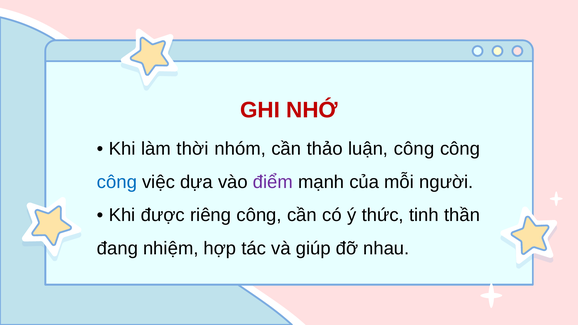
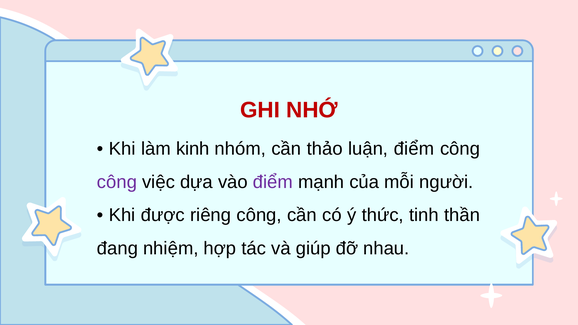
thời: thời -> kinh (193, 149)
luận công: công -> điểm (414, 149)
công colour: blue -> purple (117, 182)
